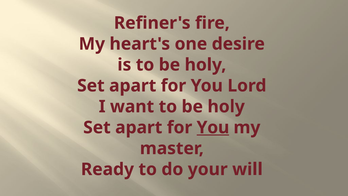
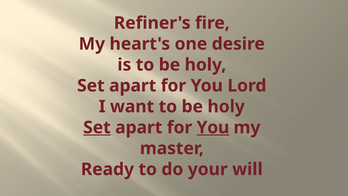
Set underline: none -> present (97, 127)
